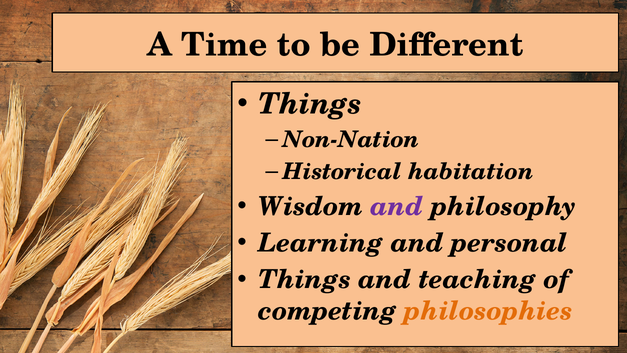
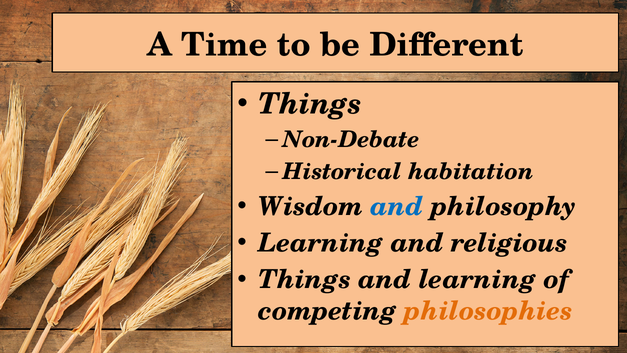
Non-Nation: Non-Nation -> Non-Debate (351, 140)
and colour: purple -> blue (397, 206)
personal: personal -> religious (509, 243)
and teaching: teaching -> learning (477, 280)
